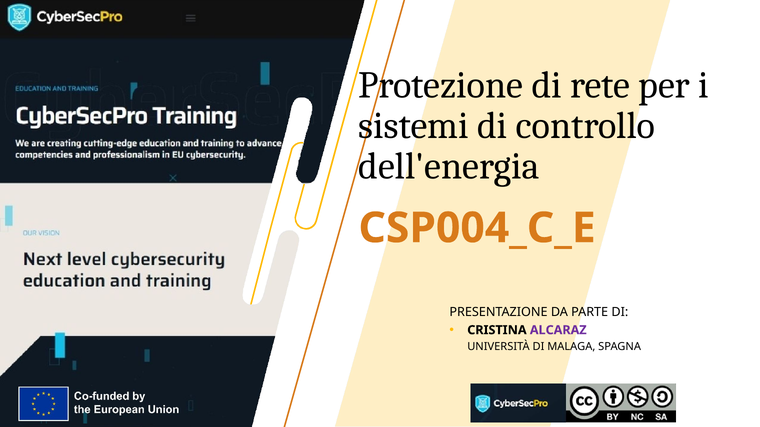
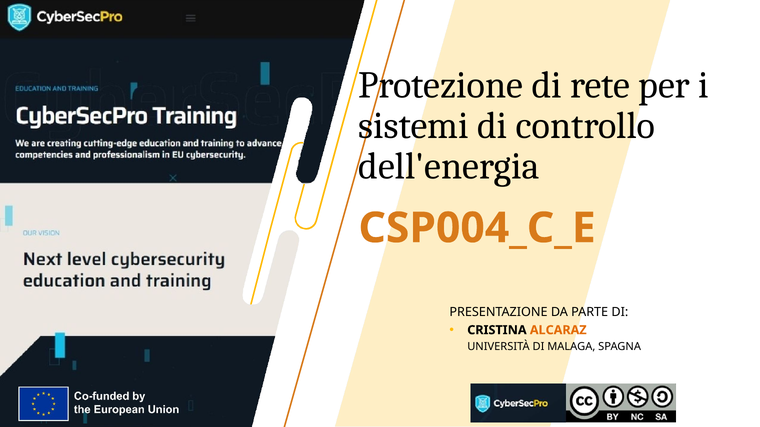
ALCARAZ colour: purple -> orange (558, 330)
